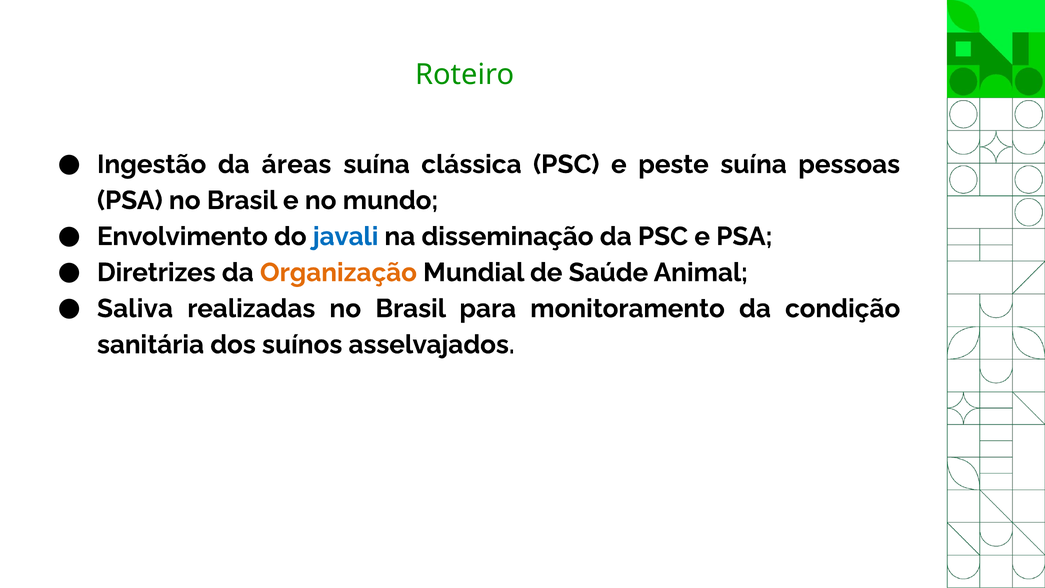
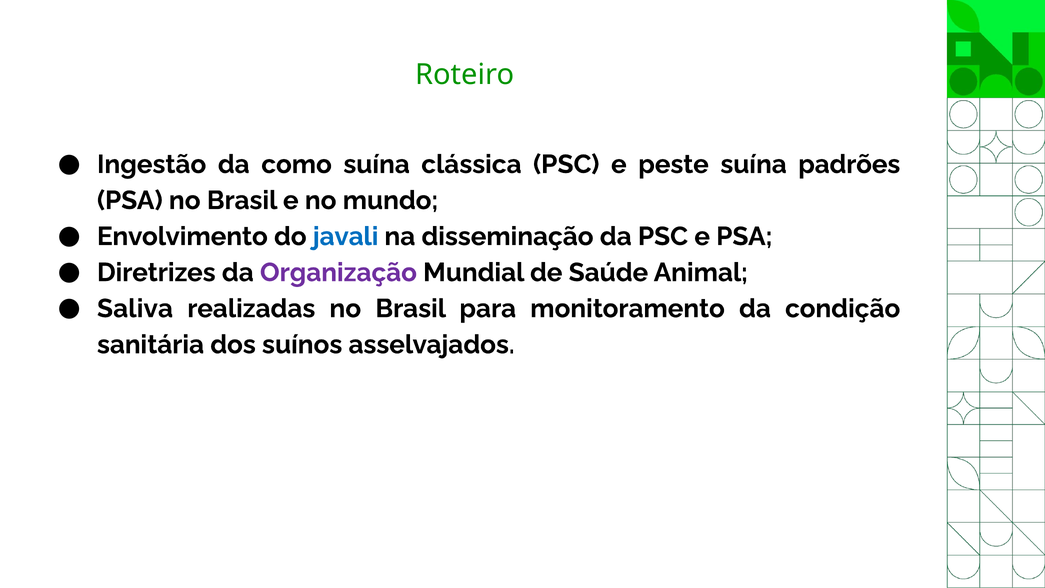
áreas: áreas -> como (297, 164)
pessoas: pessoas -> padrões (849, 164)
Organização colour: orange -> purple (338, 272)
